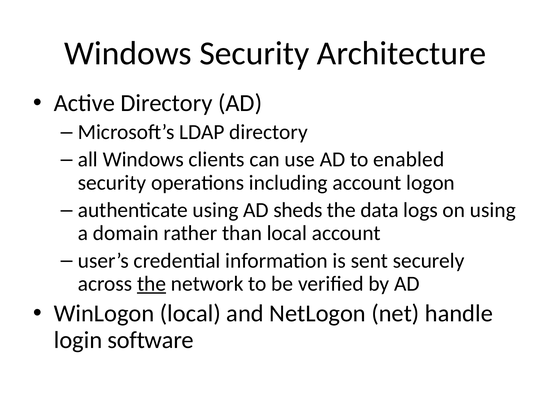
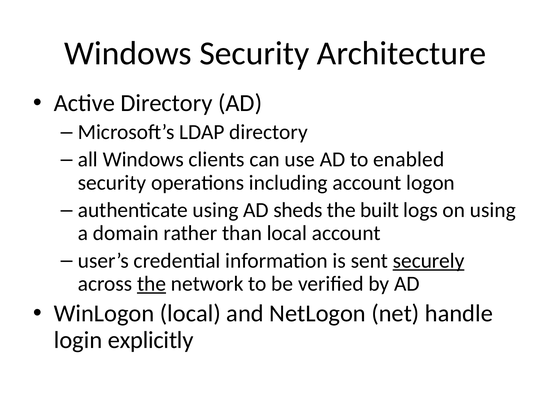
data: data -> built (380, 210)
securely underline: none -> present (429, 261)
software: software -> explicitly (151, 340)
